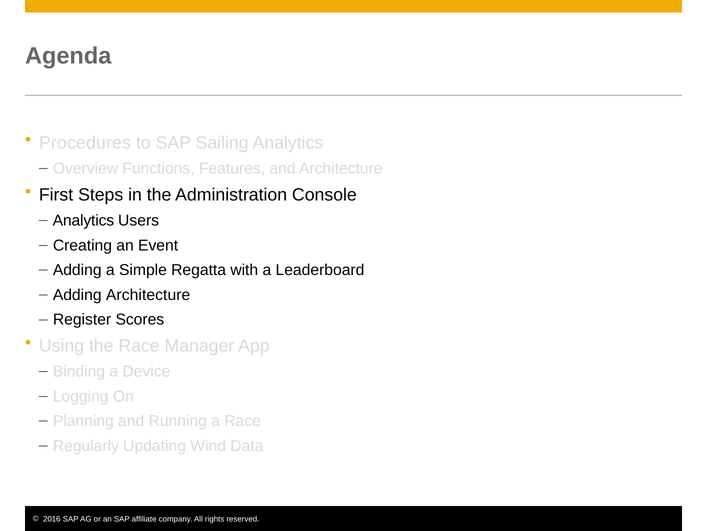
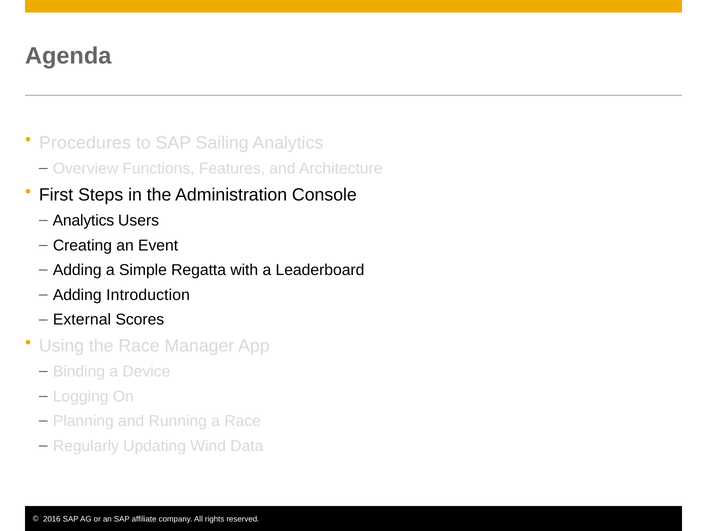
Adding Architecture: Architecture -> Introduction (148, 295)
Register: Register -> External (82, 319)
